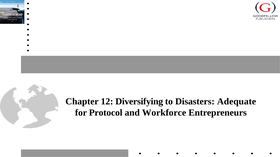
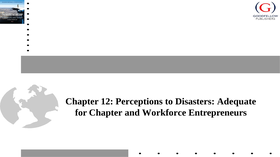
Diversifying: Diversifying -> Perceptions (139, 102)
for Protocol: Protocol -> Chapter (106, 113)
